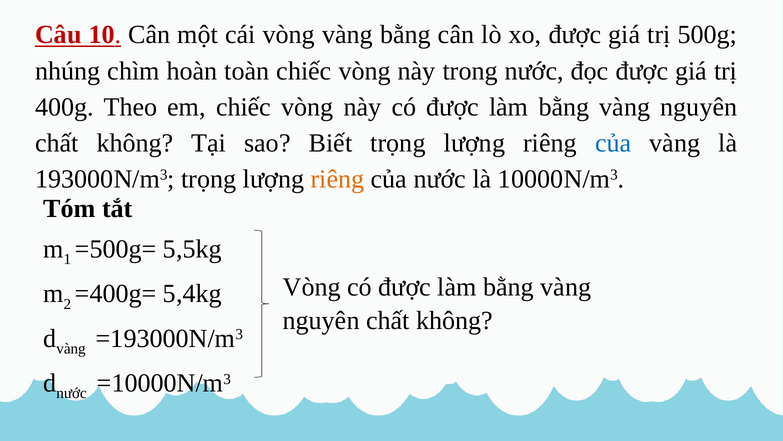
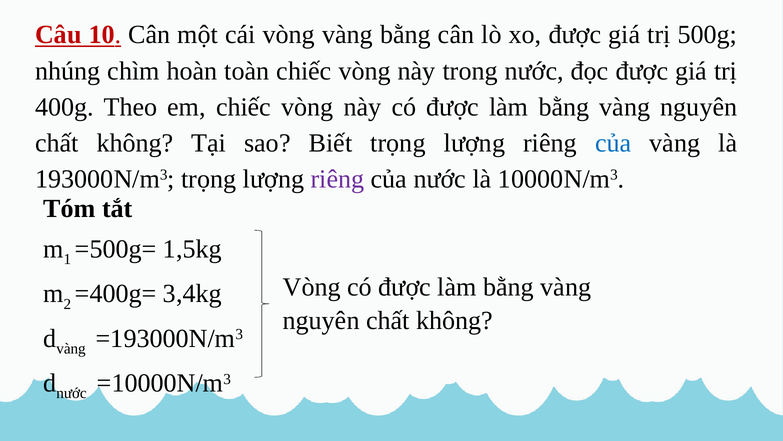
riêng colour: orange -> purple (337, 179)
5,5kg: 5,5kg -> 1,5kg (192, 249)
5,4kg: 5,4kg -> 3,4kg (192, 293)
